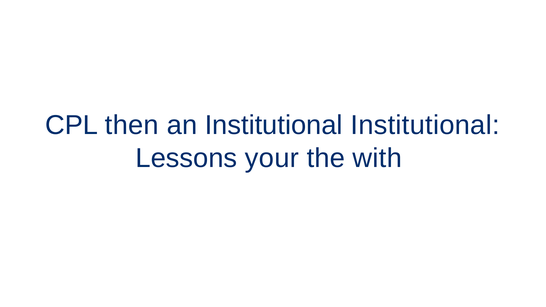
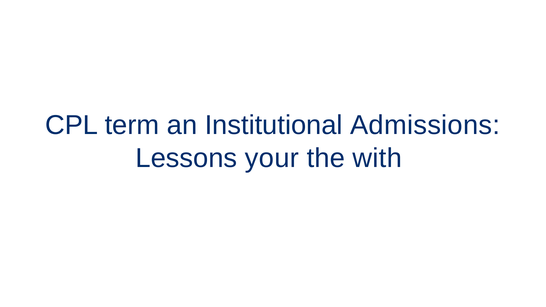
then: then -> term (132, 125)
Institutional Institutional: Institutional -> Admissions (425, 125)
